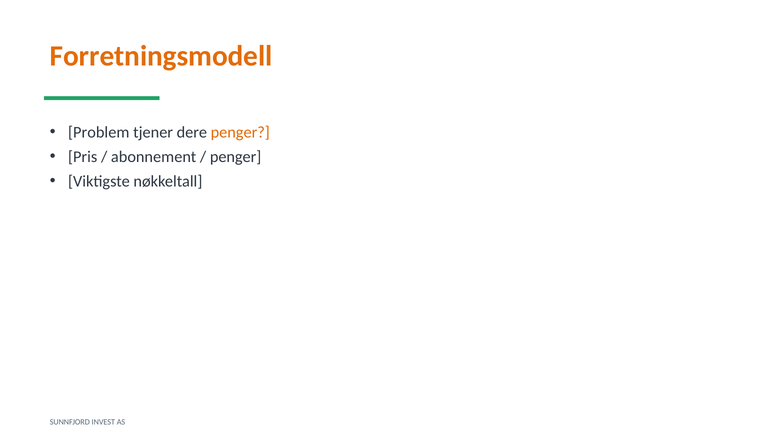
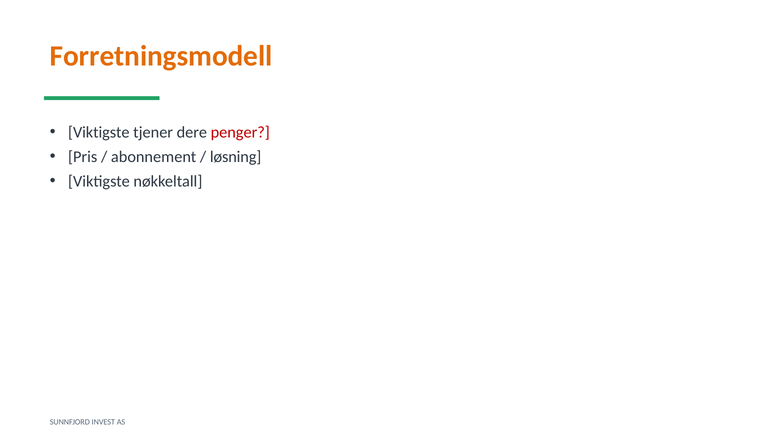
Problem: Problem -> Viktigste (99, 132)
penger colour: orange -> red (240, 132)
penger: penger -> løsning (236, 157)
